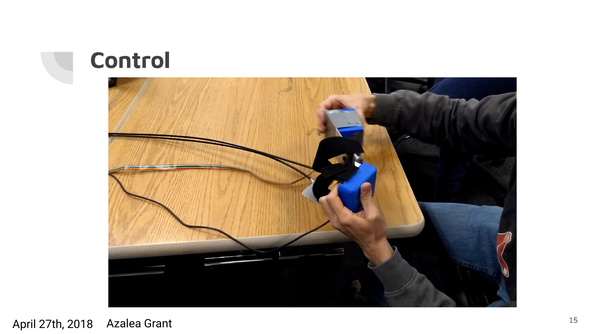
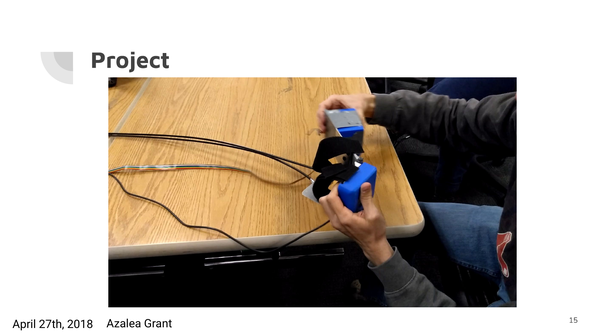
Control: Control -> Project (130, 60)
